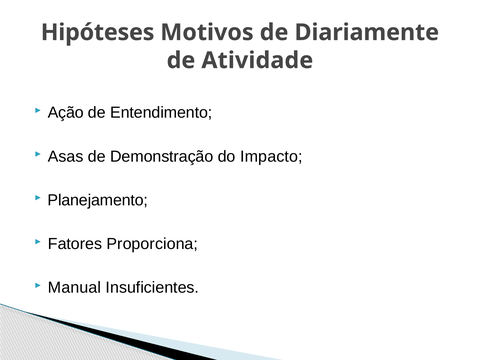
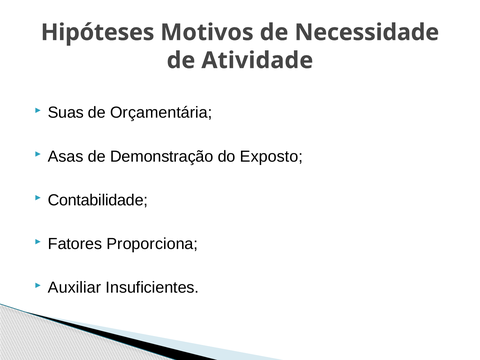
Diariamente: Diariamente -> Necessidade (367, 32)
Ação: Ação -> Suas (66, 113)
Entendimento: Entendimento -> Orçamentária (161, 113)
Impacto: Impacto -> Exposto (271, 156)
Planejamento: Planejamento -> Contabilidade (98, 200)
Manual: Manual -> Auxiliar (75, 288)
